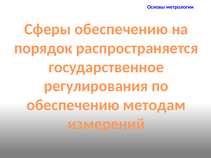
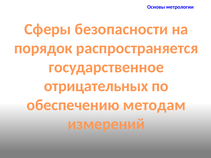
Сферы обеспечению: обеспечению -> безопасности (121, 29)
регулирования: регулирования -> отрицательных (96, 86)
